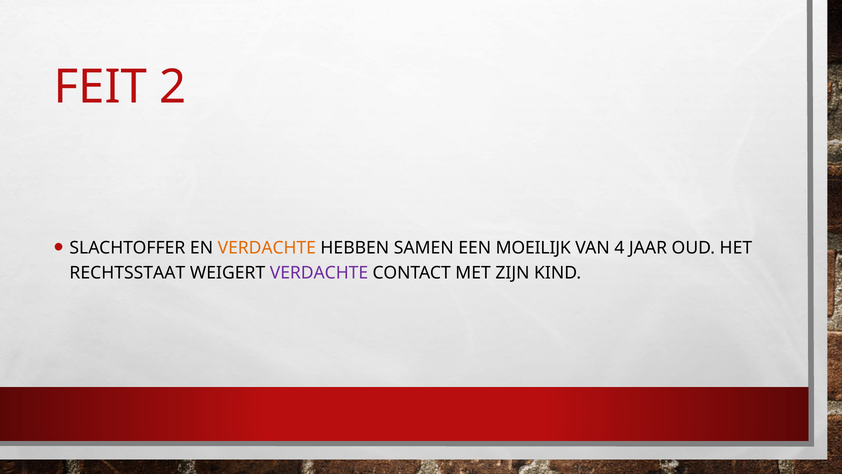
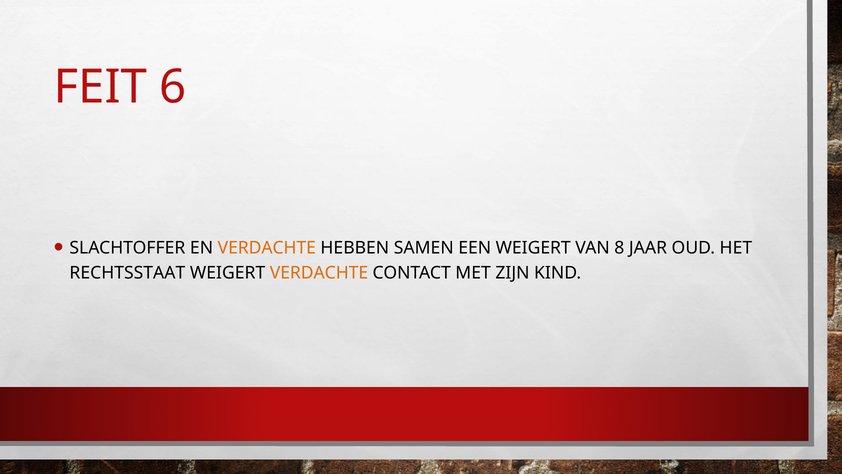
2: 2 -> 6 (173, 87)
EEN MOEILIJK: MOEILIJK -> WEIGERT (533, 248)
4: 4 -> 8 (619, 248)
VERDACHTE colour: purple -> orange (319, 273)
